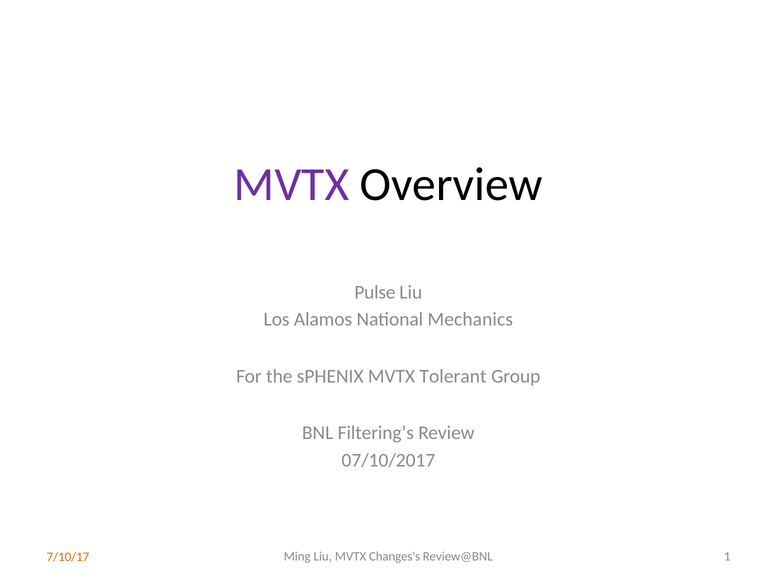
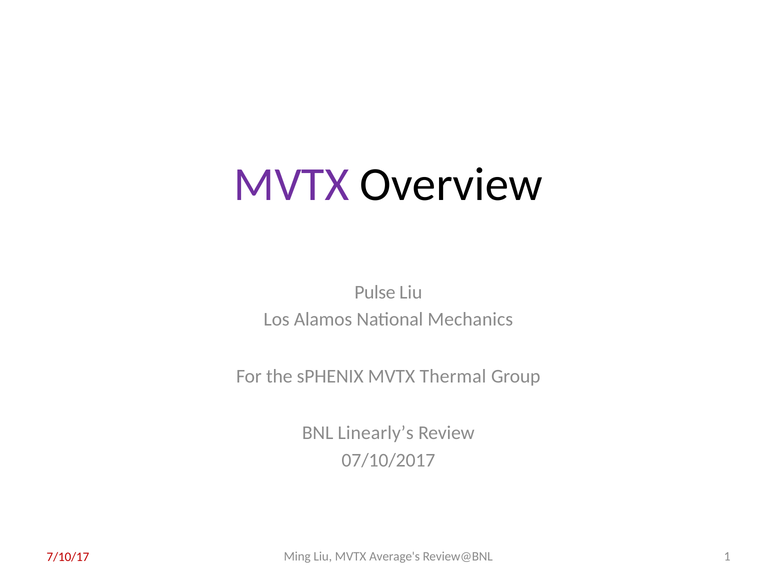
Tolerant: Tolerant -> Thermal (453, 376)
Filtering’s: Filtering’s -> Linearly’s (376, 433)
Changes's: Changes's -> Average's (395, 556)
7/10/17 colour: orange -> red (68, 557)
